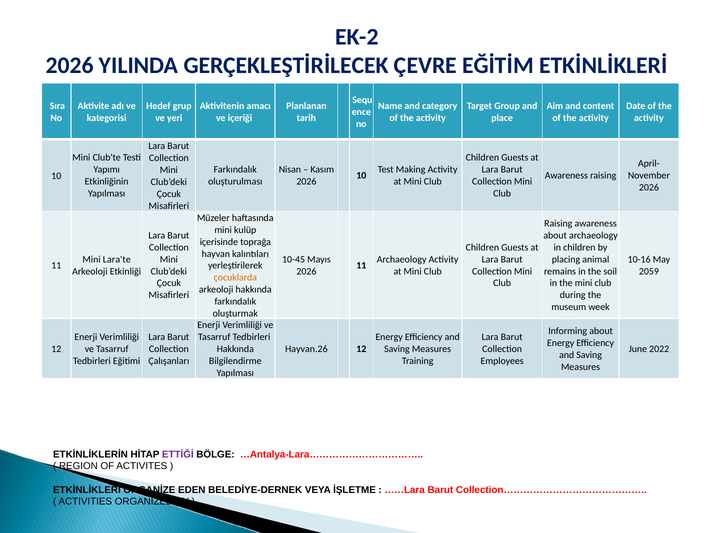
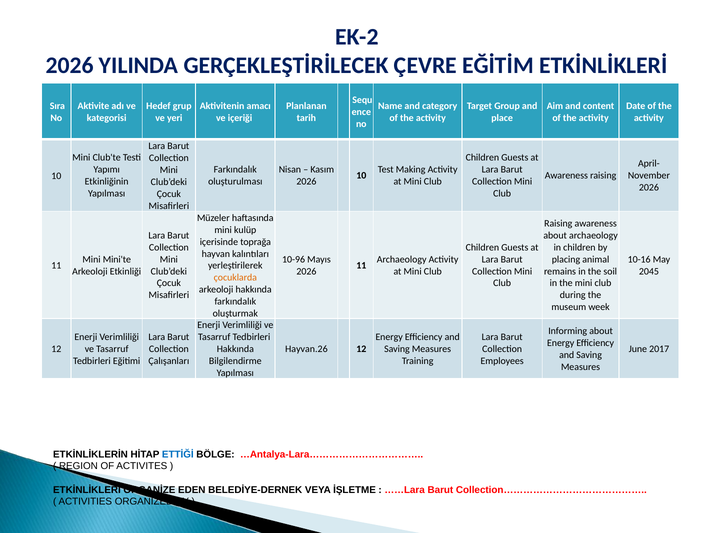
Lara'te: Lara'te -> Mini'te (117, 259)
10-45: 10-45 -> 10-96 (294, 259)
2059: 2059 -> 2045 (649, 271)
2022: 2022 -> 2017 (659, 349)
ETTİĞİ colour: purple -> blue (178, 454)
